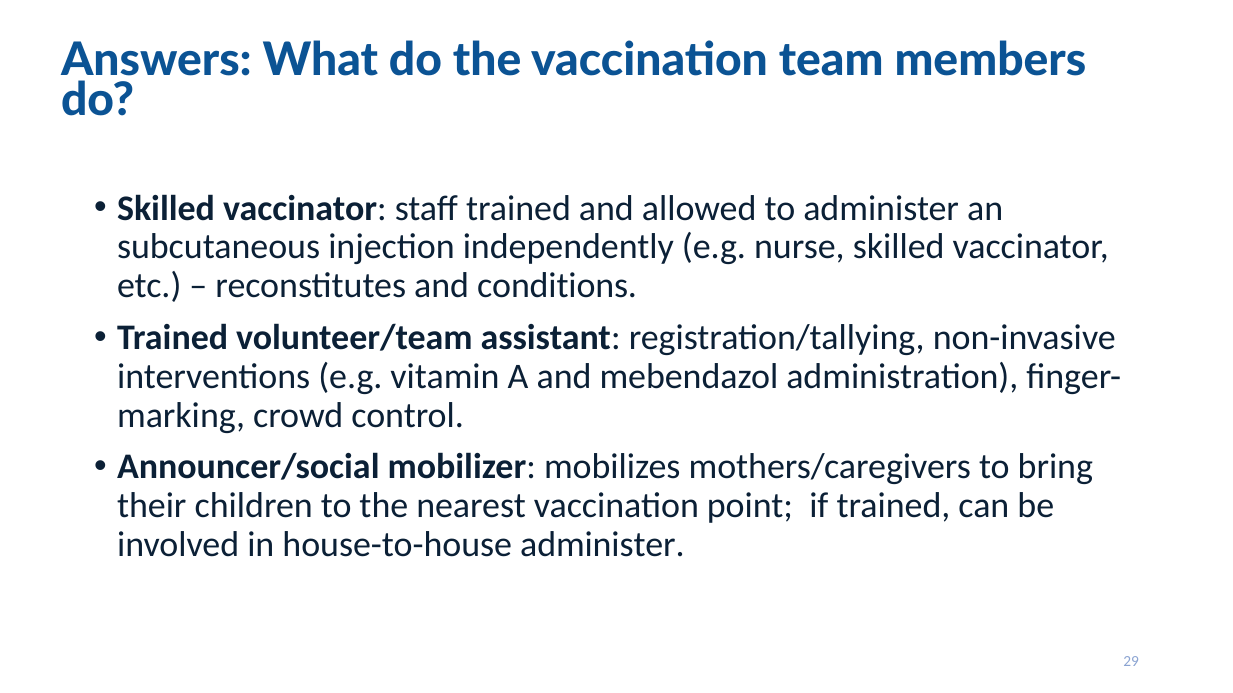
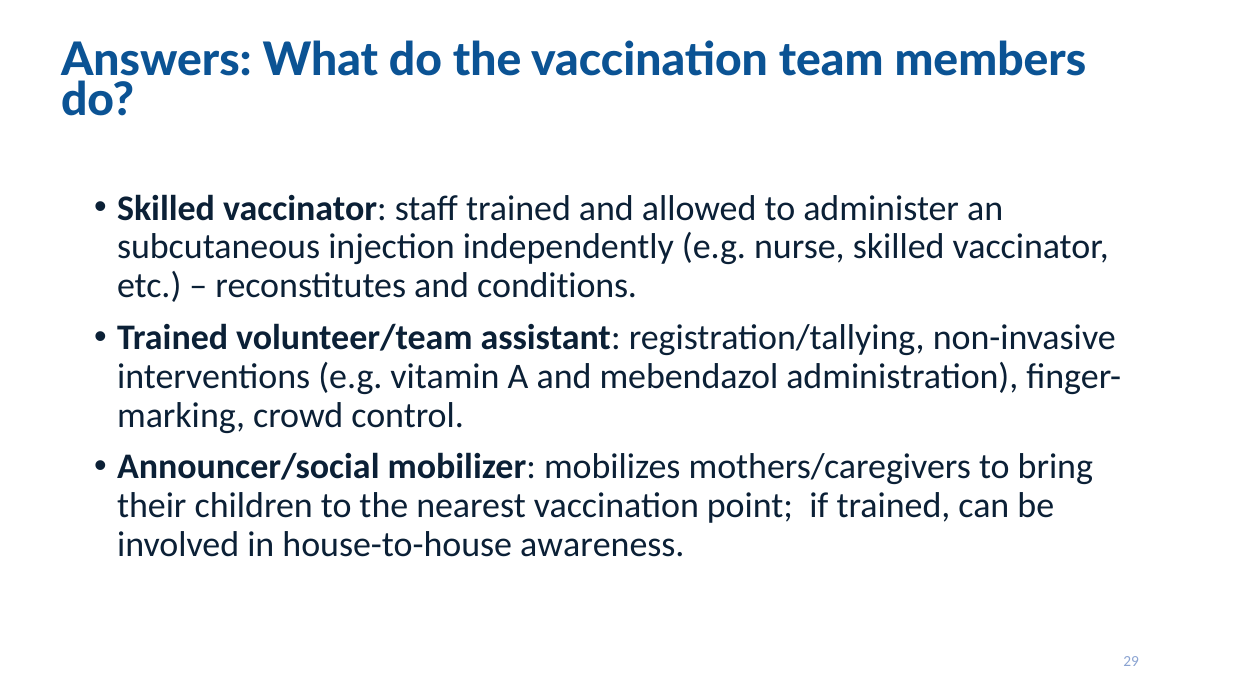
house-to-house administer: administer -> awareness (602, 545)
